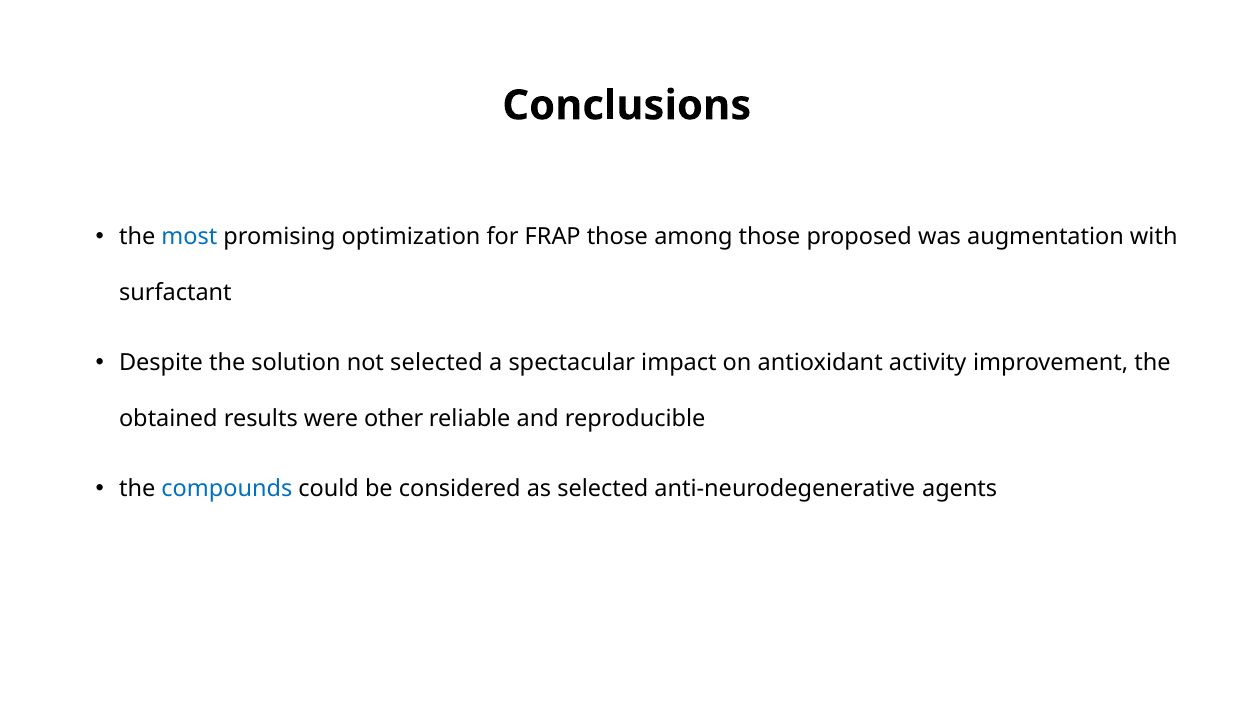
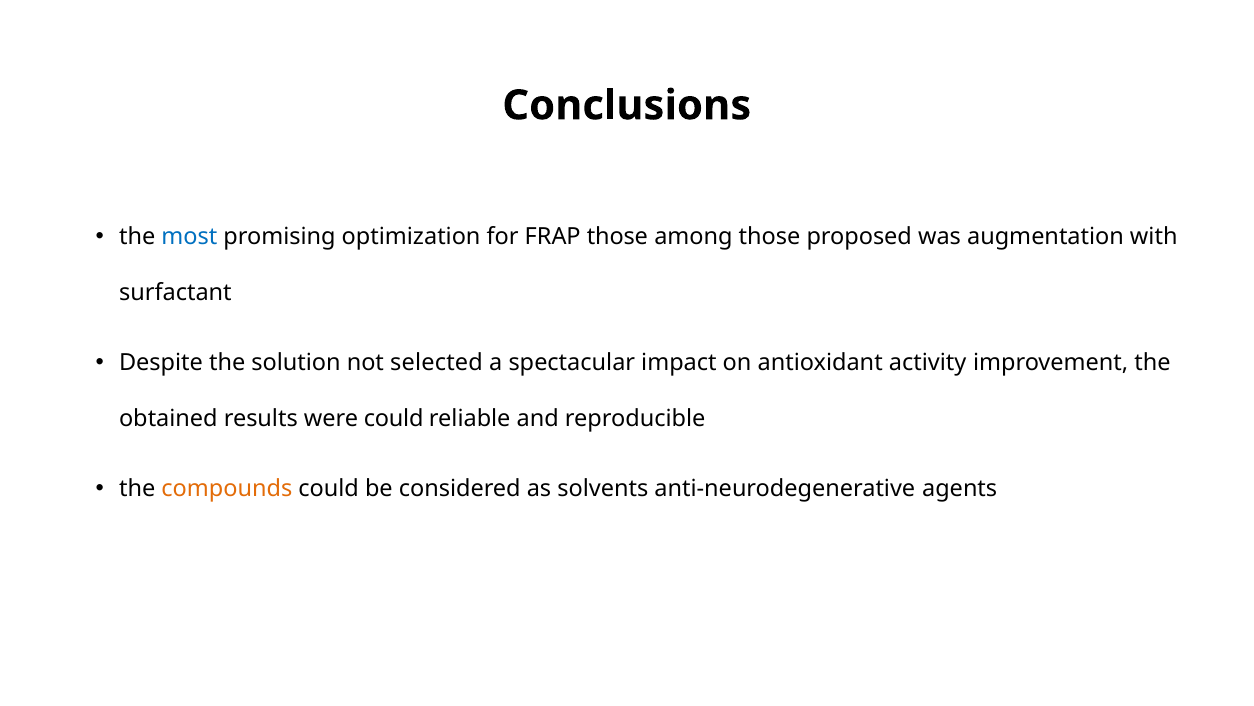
were other: other -> could (394, 419)
compounds colour: blue -> orange (227, 488)
as selected: selected -> solvents (603, 488)
